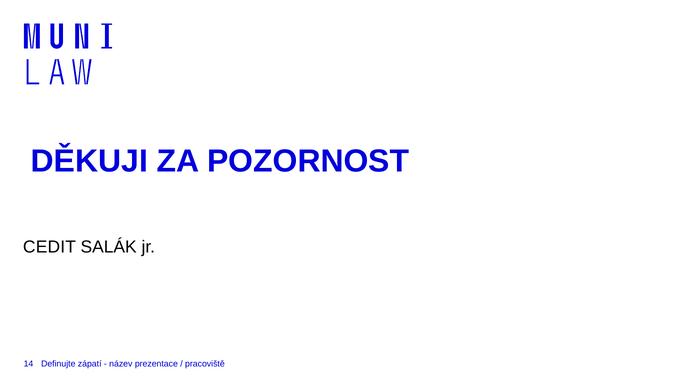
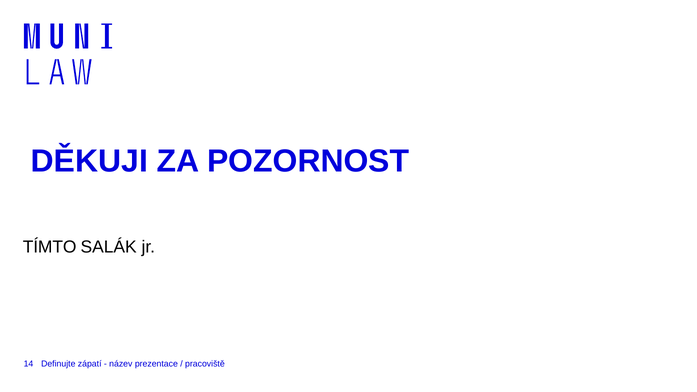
CEDIT: CEDIT -> TÍMTO (50, 247)
